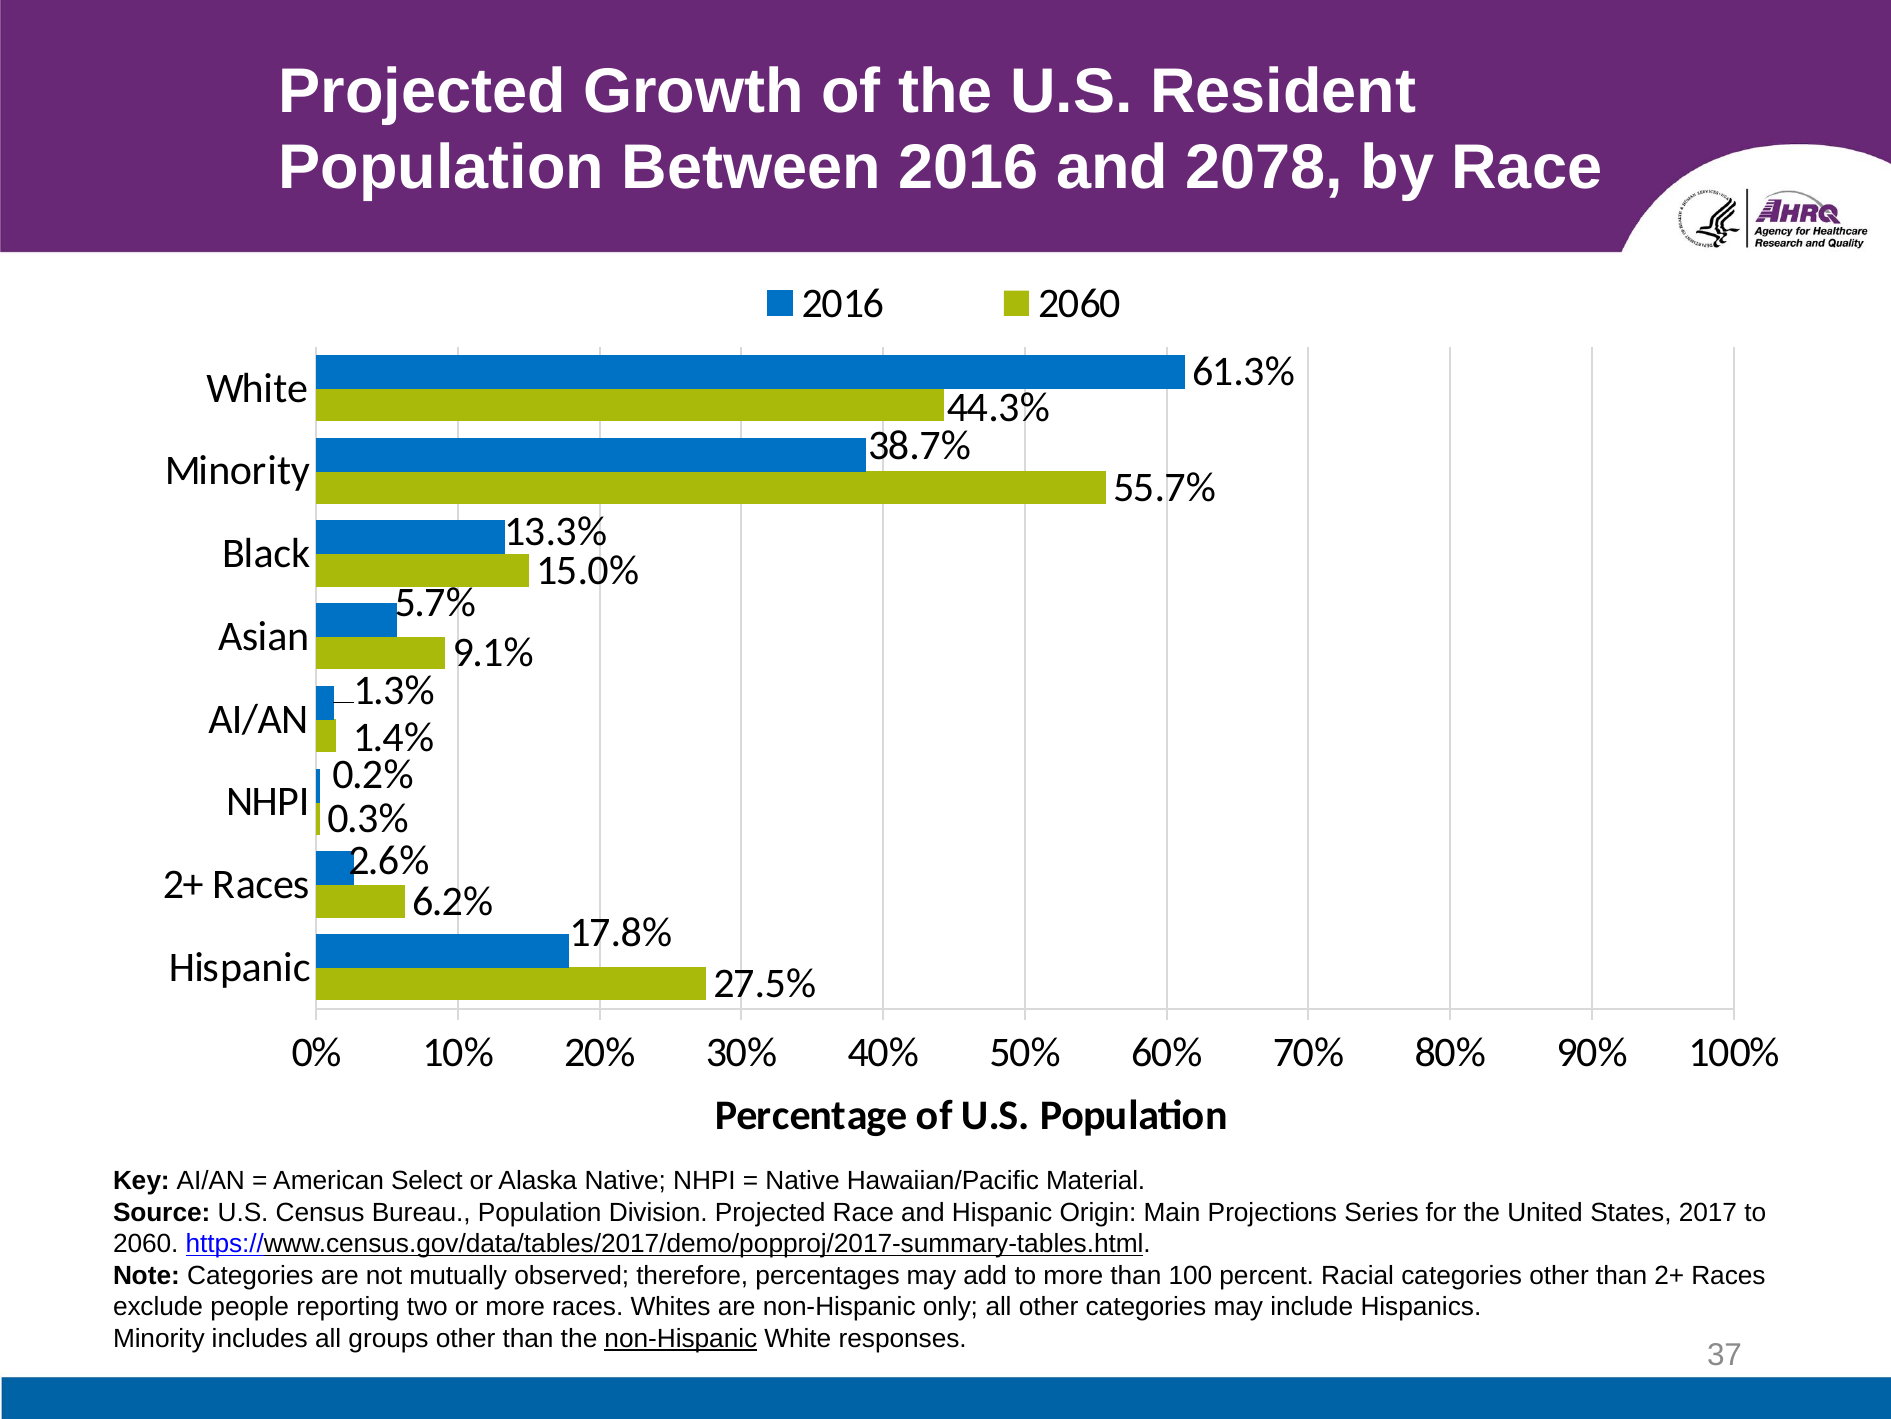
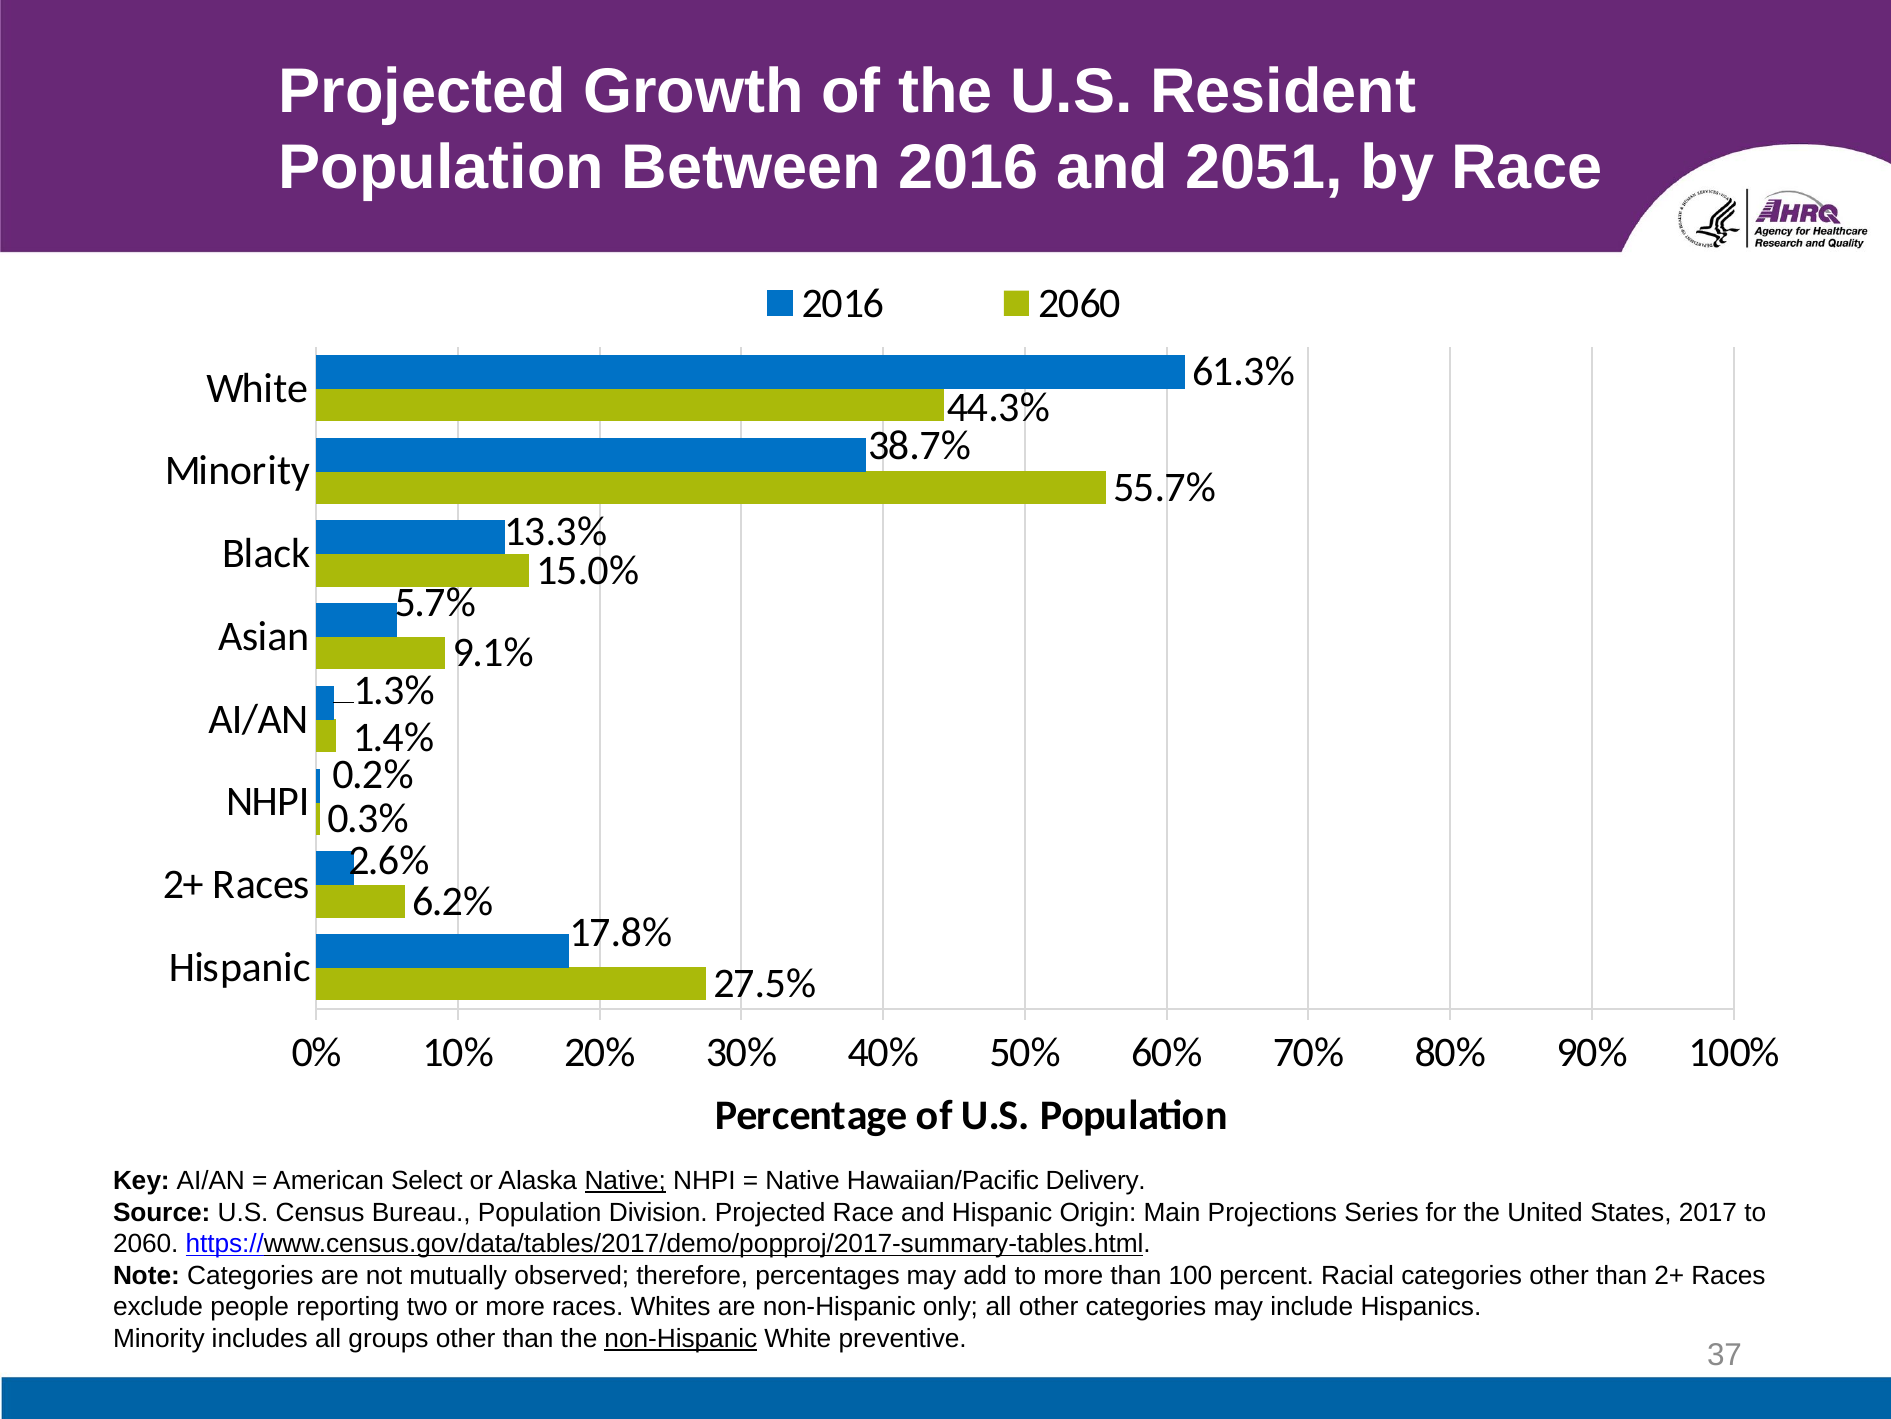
2078: 2078 -> 2051 (1264, 168)
Native underline: none -> present (625, 1180)
Material: Material -> Delivery (1096, 1180)
responses: responses -> preventive (903, 1338)
